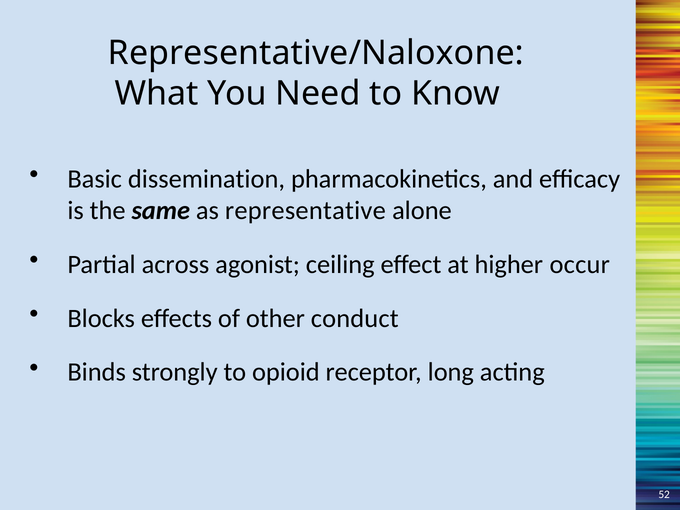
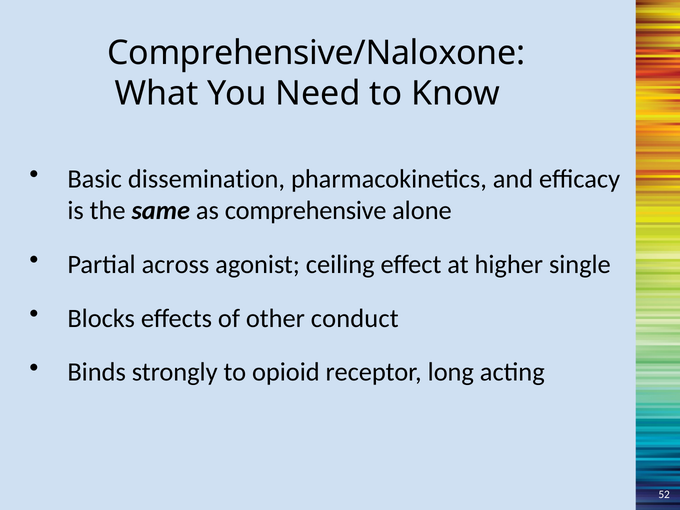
Representative/Naloxone: Representative/Naloxone -> Comprehensive/Naloxone (316, 53)
representative: representative -> comprehensive (306, 211)
occur: occur -> single (580, 264)
